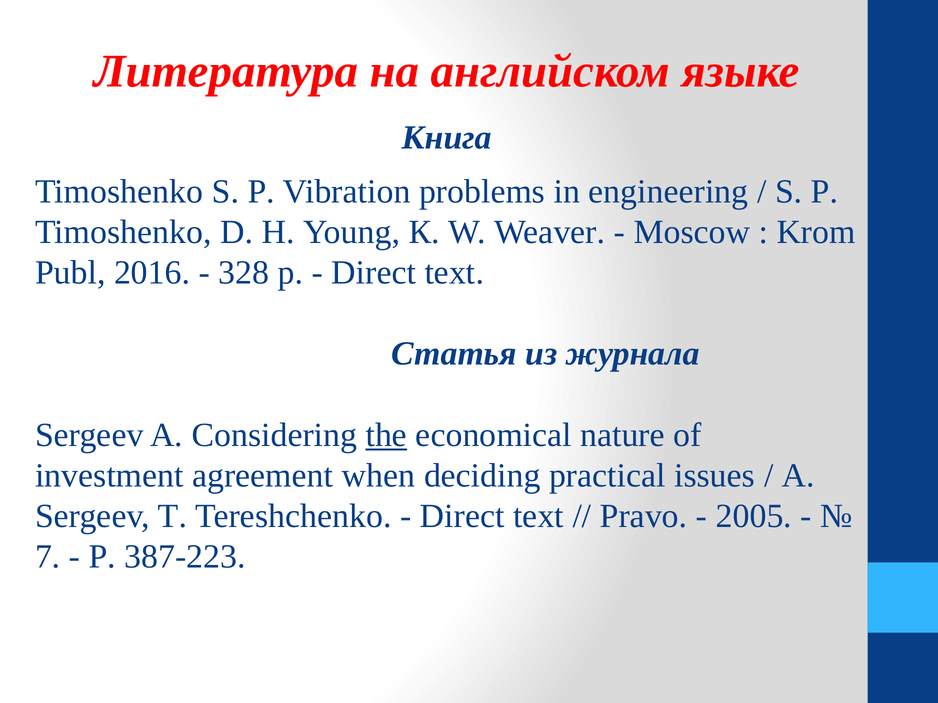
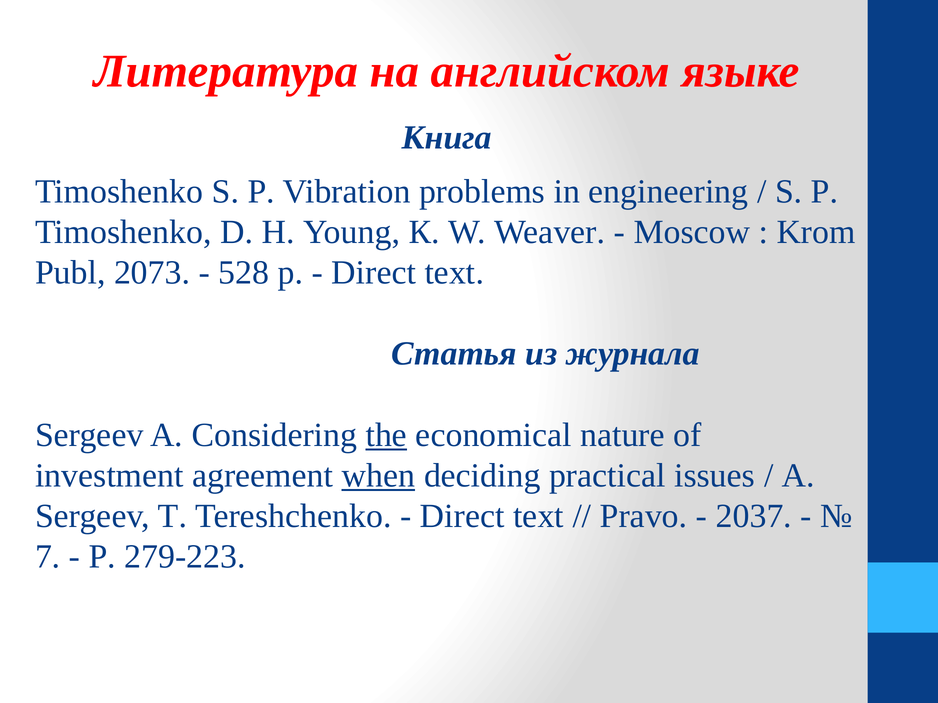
2016: 2016 -> 2073 (152, 273)
328: 328 -> 528 (244, 273)
when underline: none -> present (378, 476)
2005: 2005 -> 2037 (754, 517)
387-223: 387-223 -> 279-223 (185, 557)
